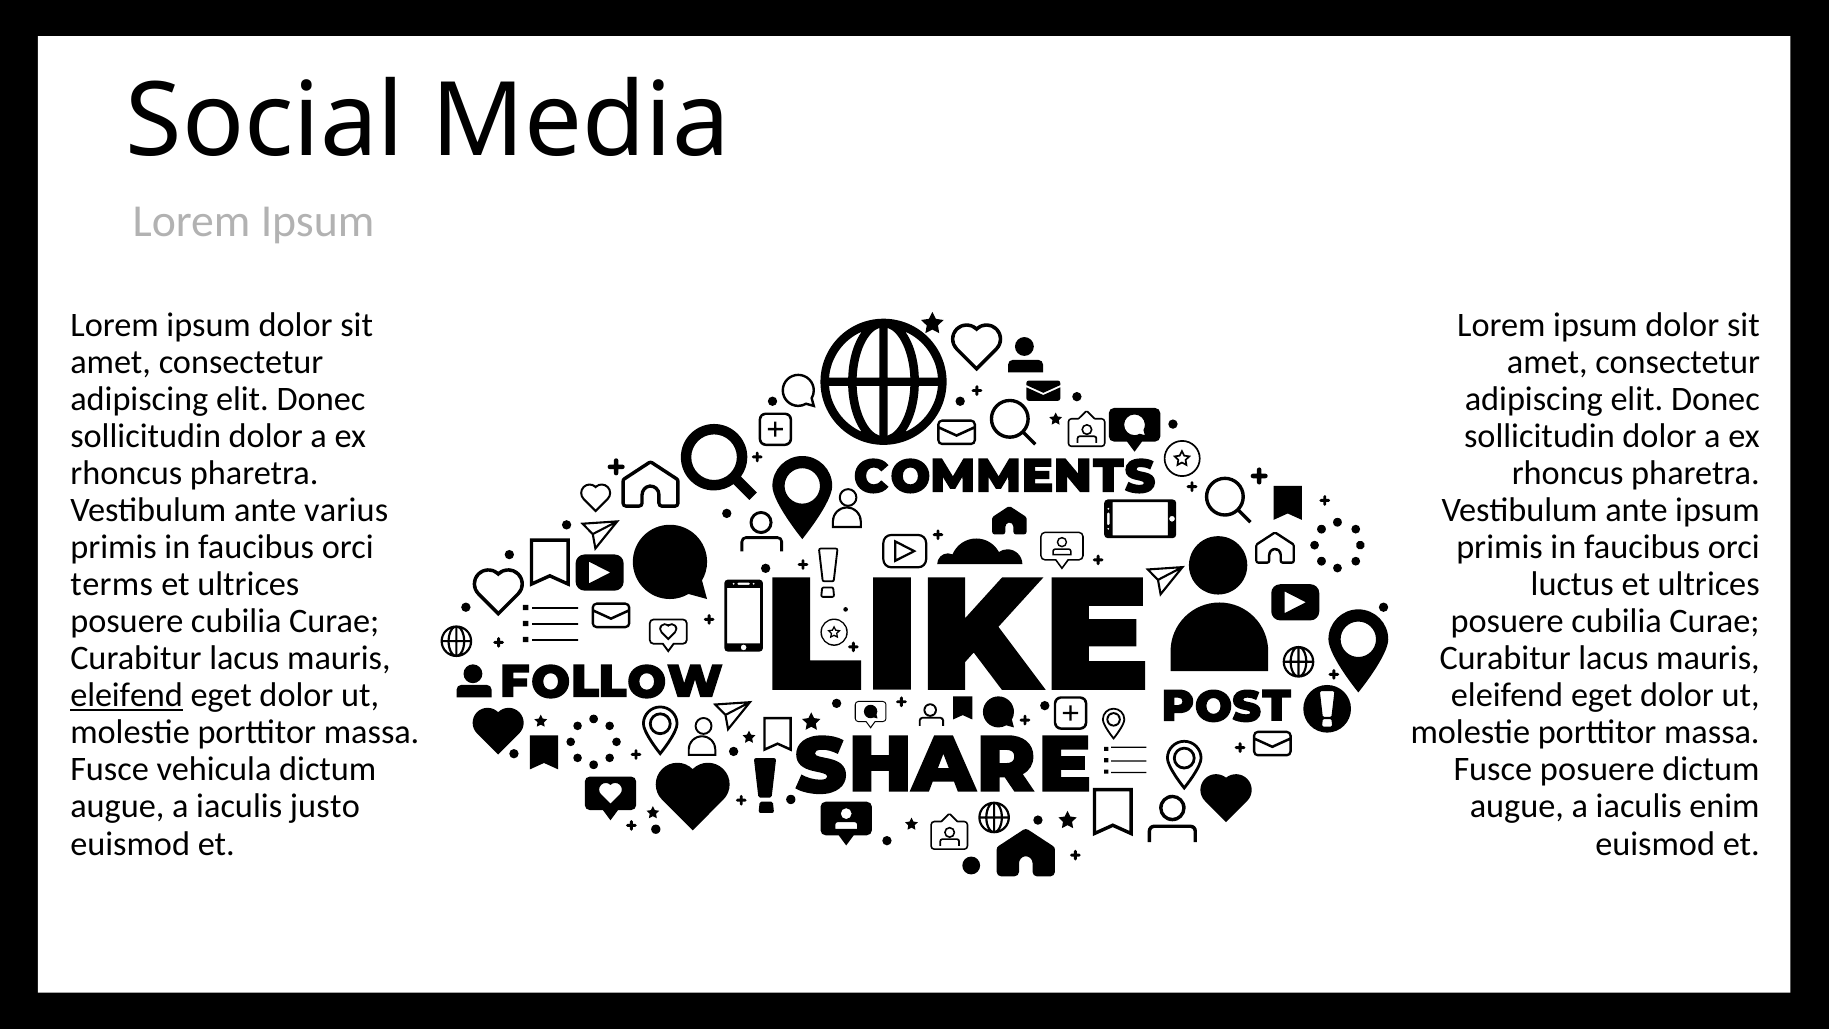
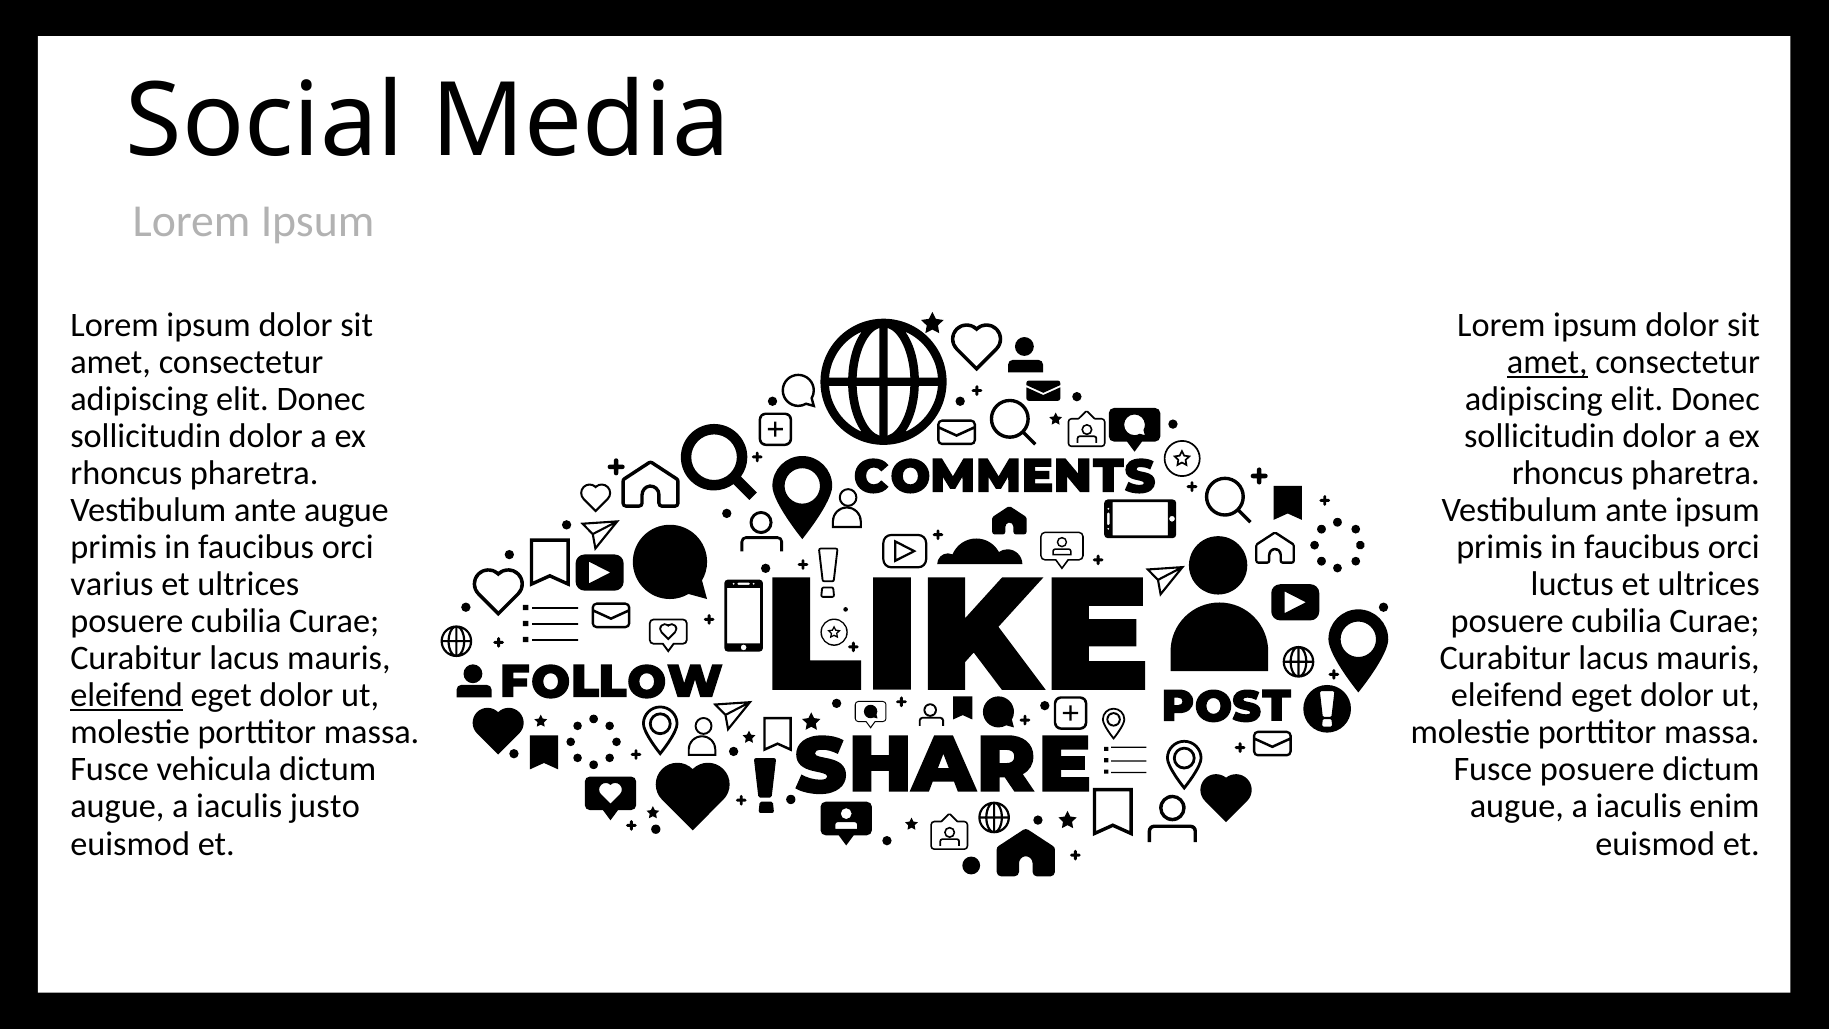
amet underline: none -> present (1547, 362)
ante varius: varius -> augue (346, 510)
terms: terms -> varius (112, 584)
